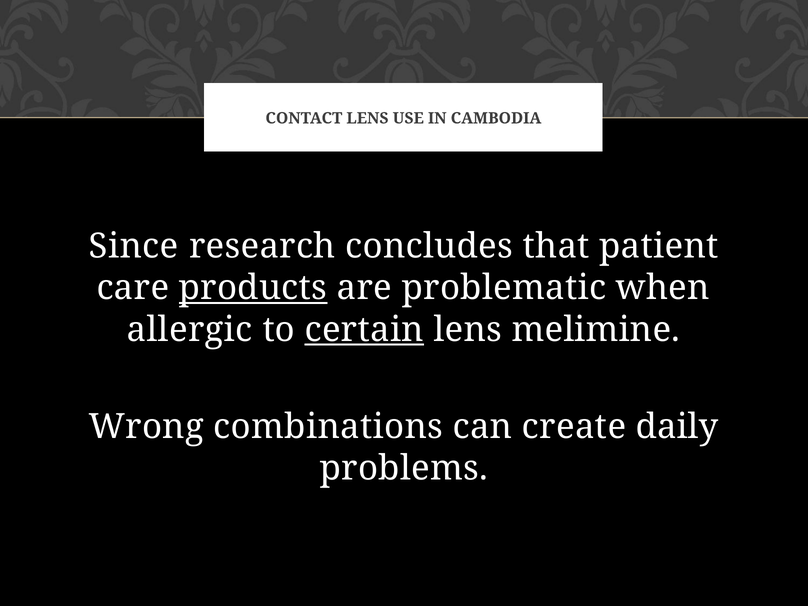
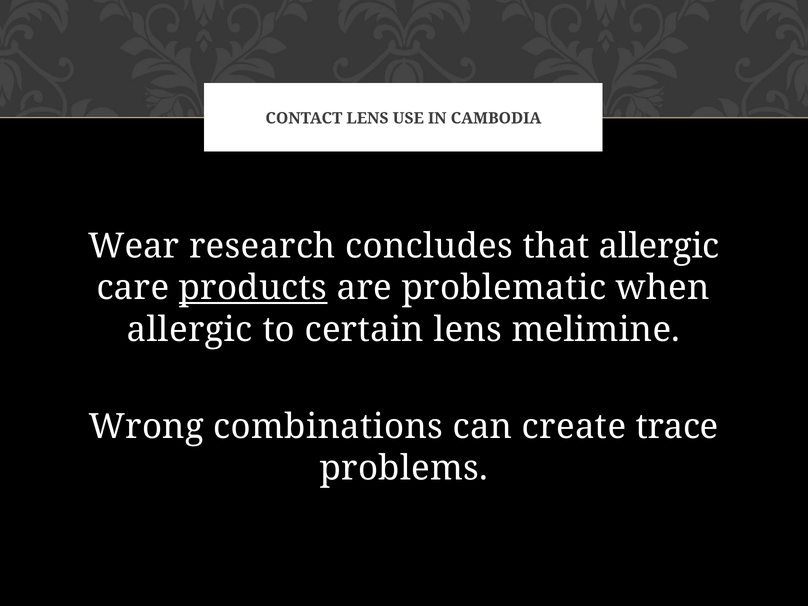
Since: Since -> Wear (134, 246)
that patient: patient -> allergic (659, 246)
certain underline: present -> none (364, 330)
daily: daily -> trace (677, 427)
